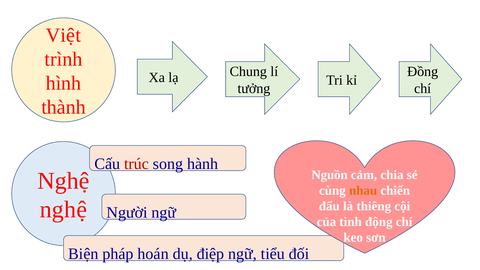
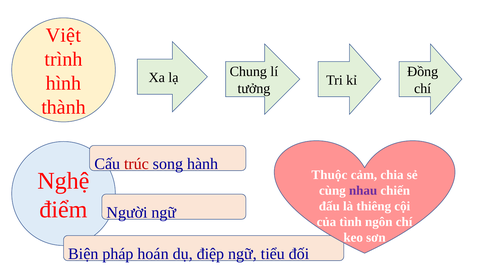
Nguồn: Nguồn -> Thuộc (329, 175)
nhau colour: orange -> purple (363, 191)
nghệ: nghệ -> điểm (64, 210)
động: động -> ngôn (379, 222)
